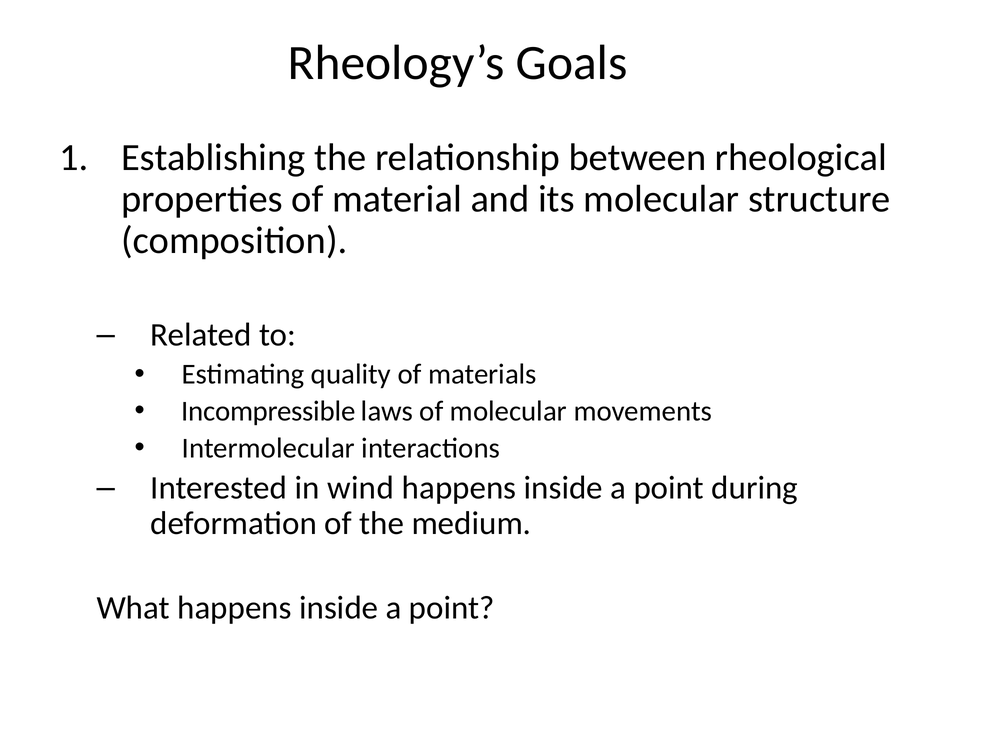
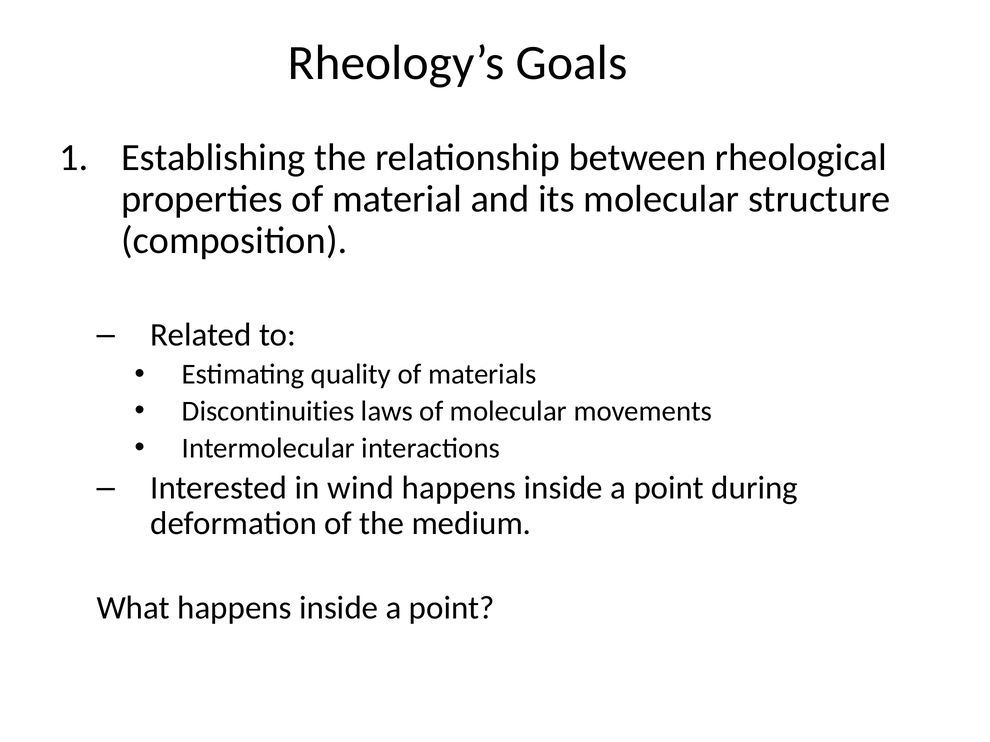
Incompressible: Incompressible -> Discontinuities (268, 411)
